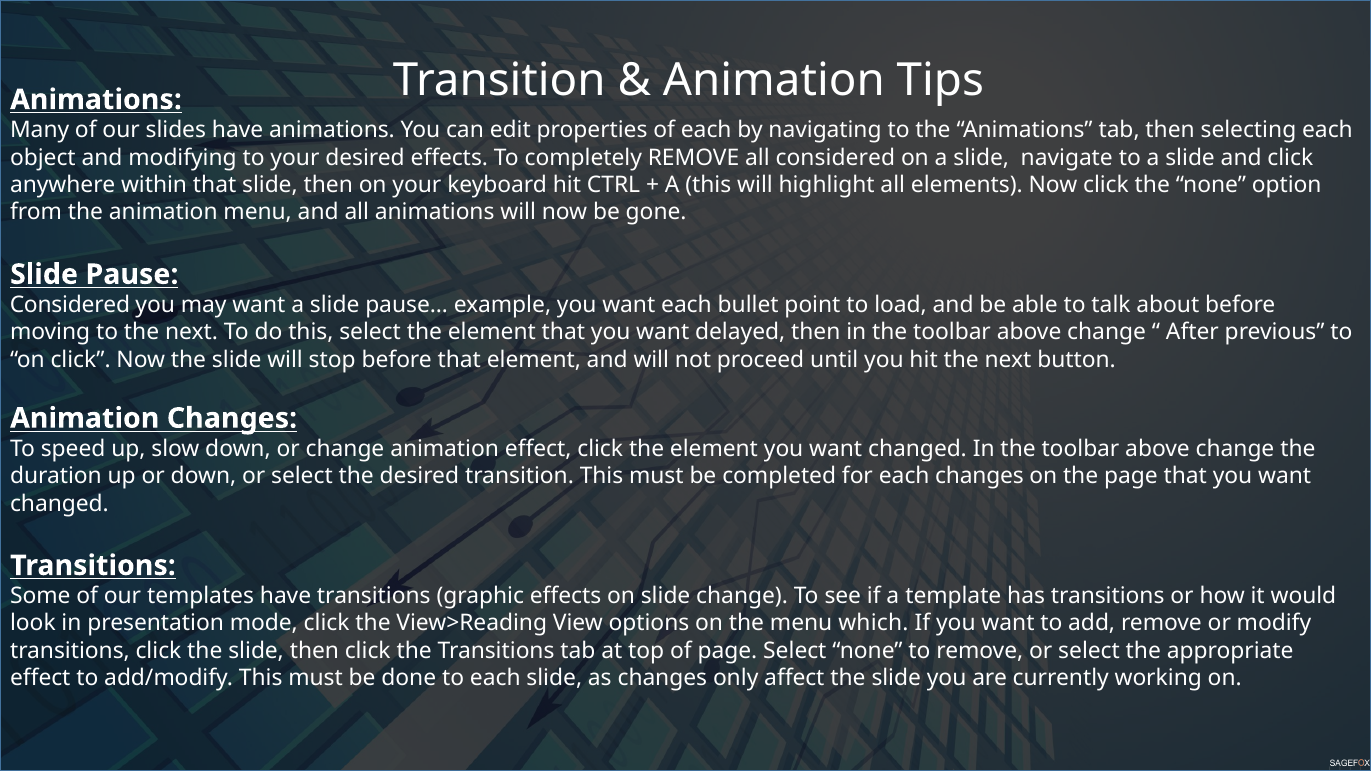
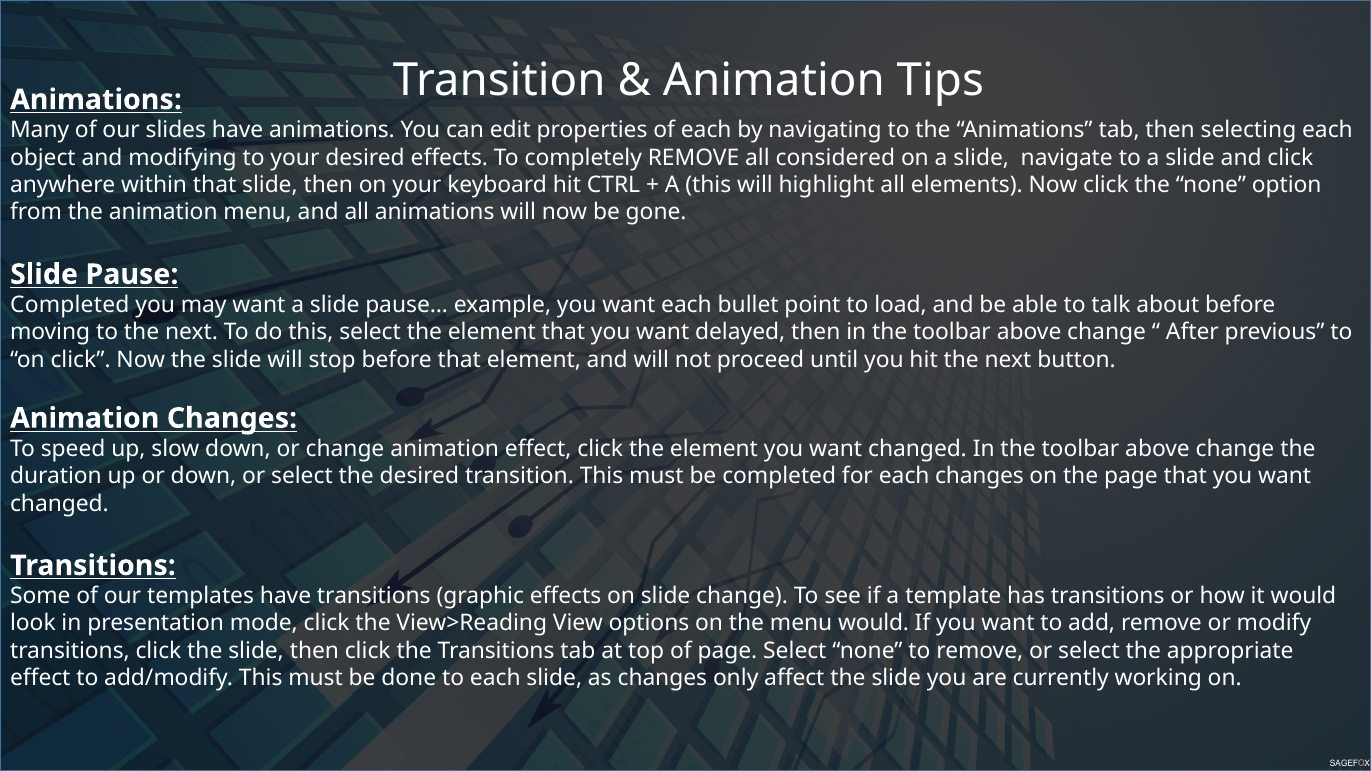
Considered: Considered -> Completed (70, 305)
menu which: which -> would (874, 624)
